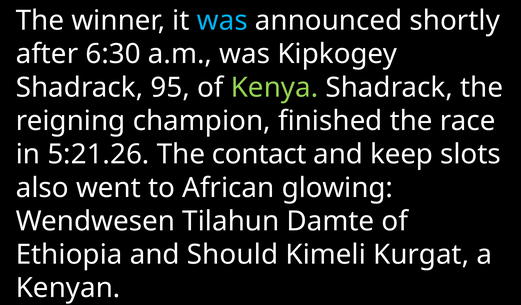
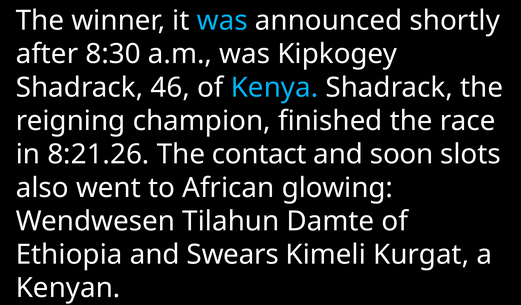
6:30: 6:30 -> 8:30 (113, 54)
95: 95 -> 46 (170, 88)
Kenya colour: light green -> light blue (274, 88)
5:21.26: 5:21.26 -> 8:21.26 (98, 155)
keep: keep -> soon (402, 155)
Should: Should -> Swears (233, 255)
